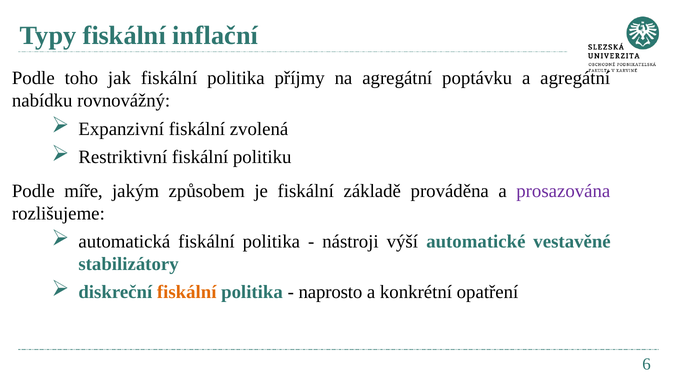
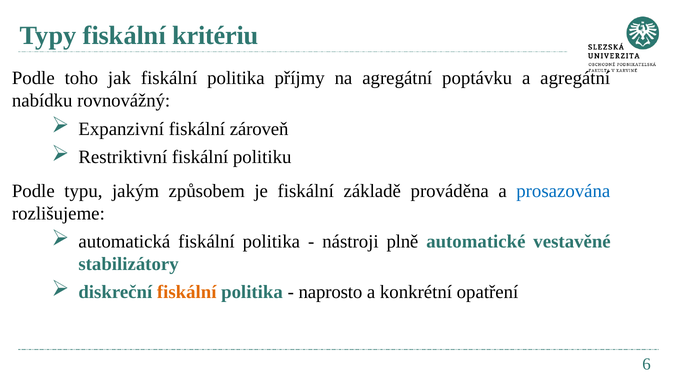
inflační: inflační -> kritériu (215, 35)
zvolená: zvolená -> zároveň (259, 129)
míře: míře -> typu (83, 191)
prosazována colour: purple -> blue (563, 191)
výší: výší -> plně (402, 242)
